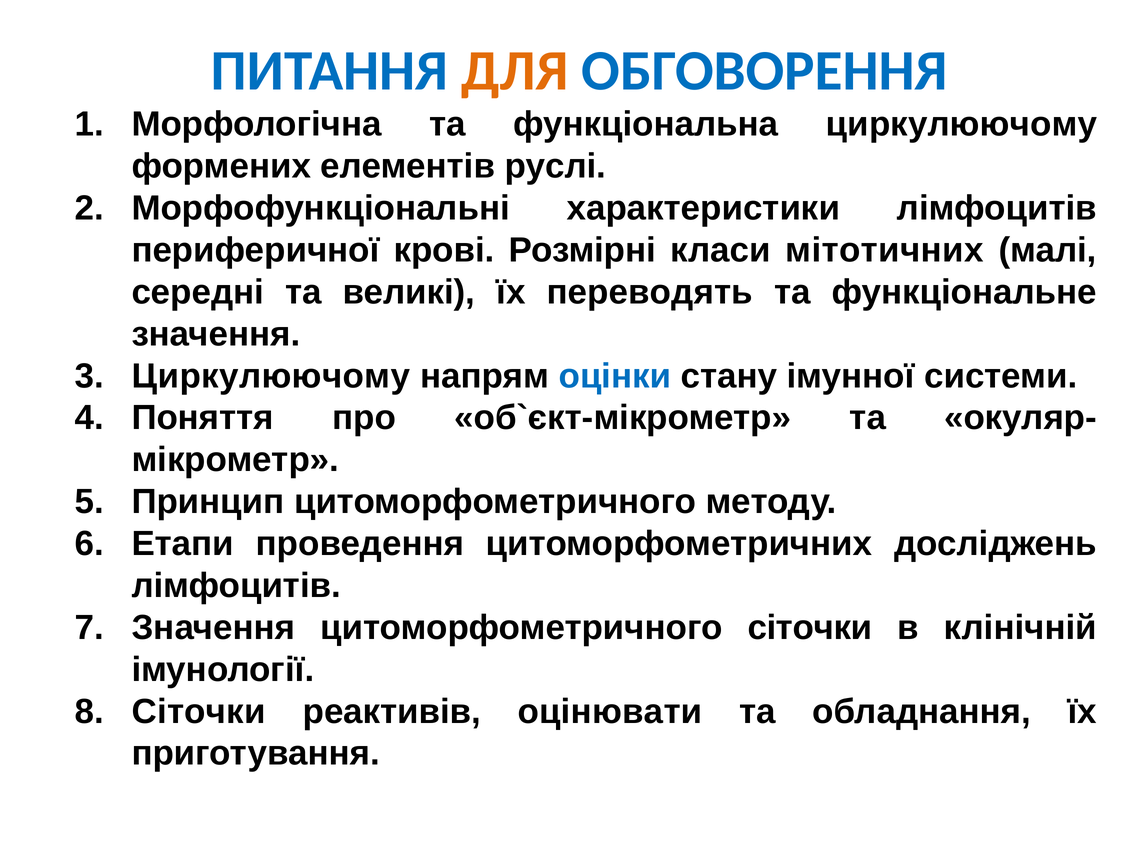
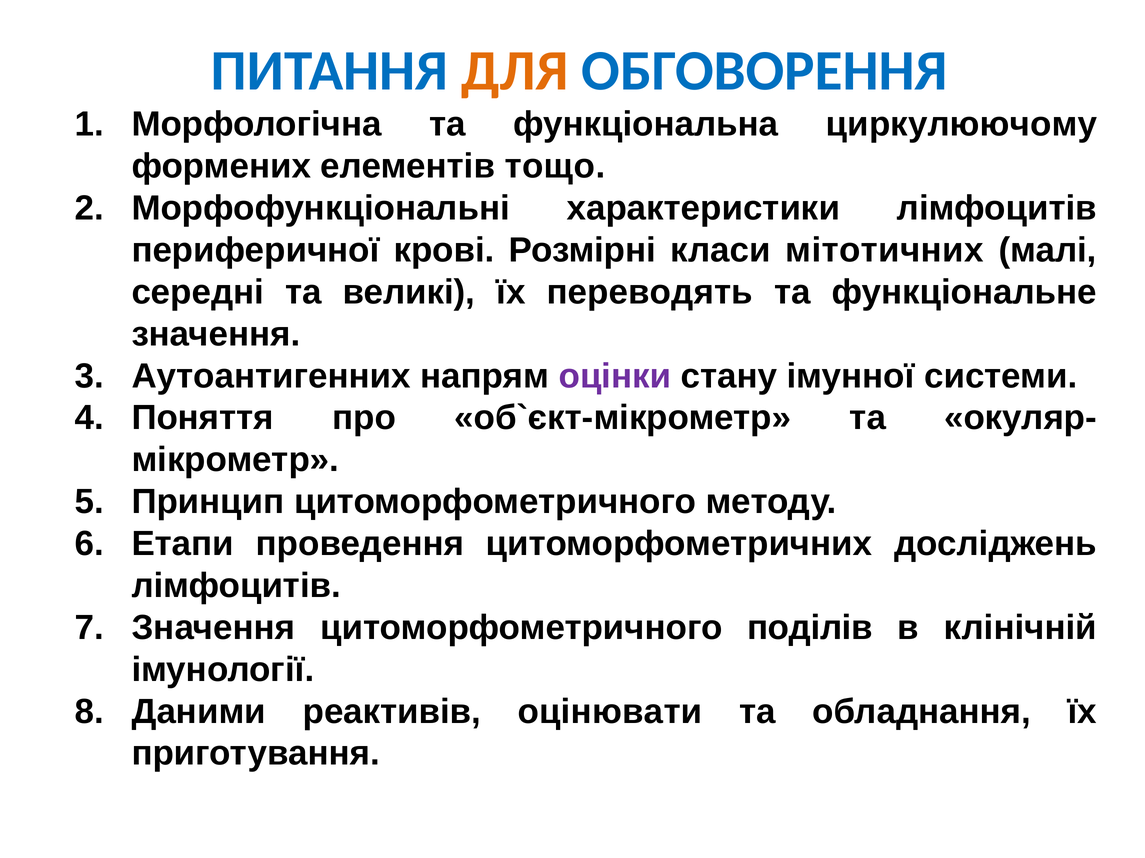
руслі: руслі -> тощо (555, 167)
Циркулюючому: Циркулюючому -> Аутоантигенних (271, 376)
оцінки colour: blue -> purple (615, 376)
цитоморфометричного сіточки: сіточки -> поділів (810, 628)
Сіточки: Сіточки -> Даними (199, 712)
